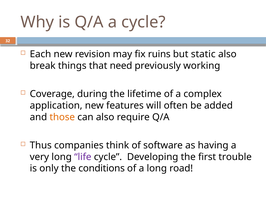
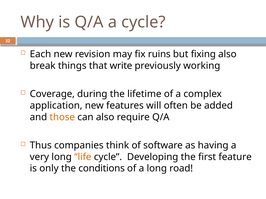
static: static -> fixing (203, 54)
need: need -> write (121, 66)
life colour: purple -> orange (83, 157)
trouble: trouble -> feature (235, 157)
